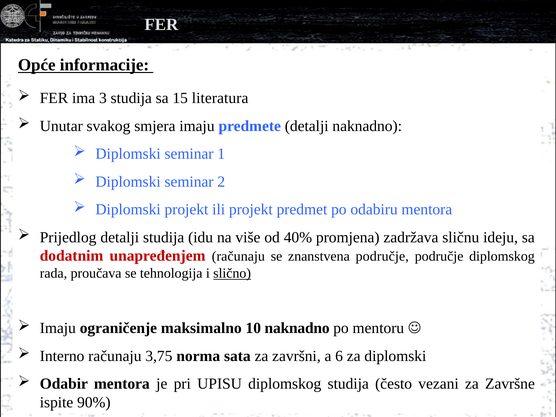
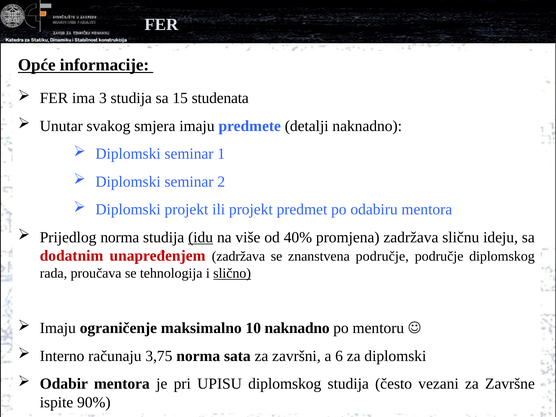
literatura: literatura -> studenata (220, 98)
Prijedlog detalji: detalji -> norma (120, 237)
idu underline: none -> present (201, 237)
unapređenjem računaju: računaju -> zadržava (238, 256)
